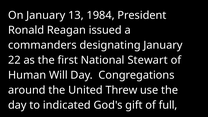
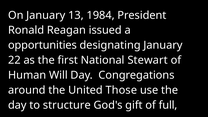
commanders: commanders -> opportunities (42, 45)
Threw: Threw -> Those (121, 90)
indicated: indicated -> structure (67, 105)
